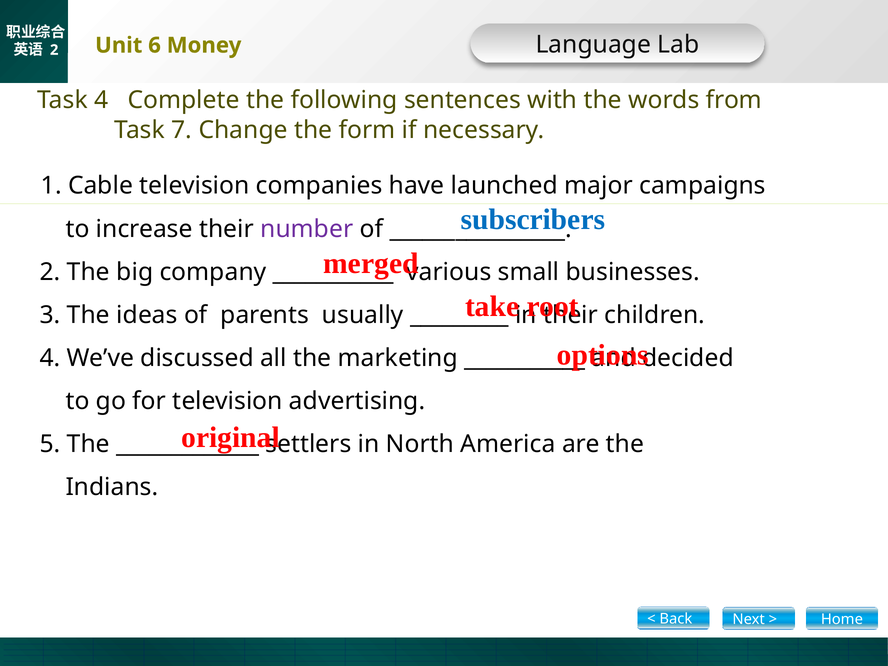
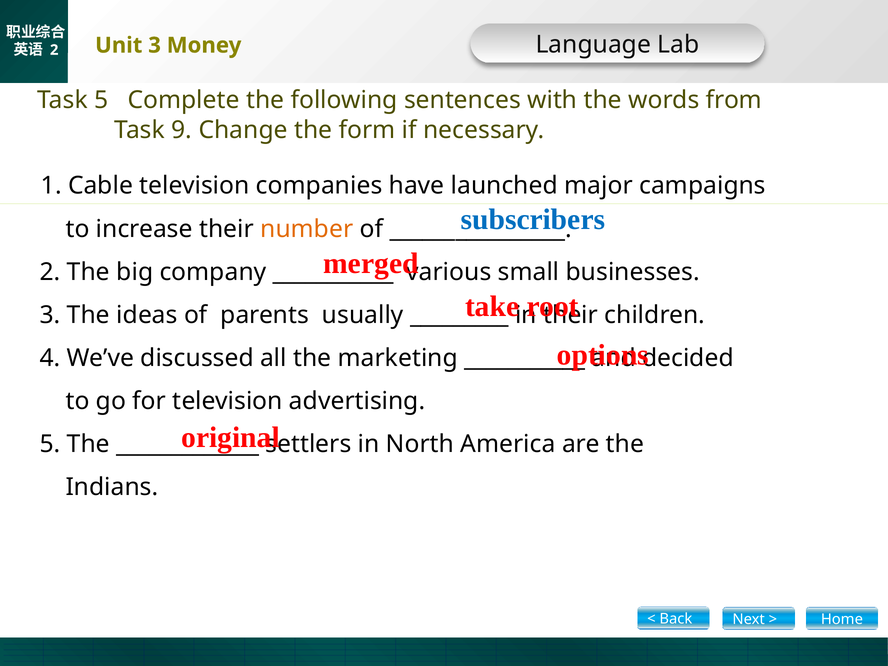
6: 6 -> 3 (155, 45)
Task 4: 4 -> 5 (101, 100)
7: 7 -> 9 (182, 130)
number colour: purple -> orange (307, 229)
